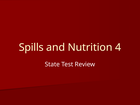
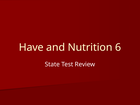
Spills: Spills -> Have (31, 47)
4: 4 -> 6 (118, 47)
